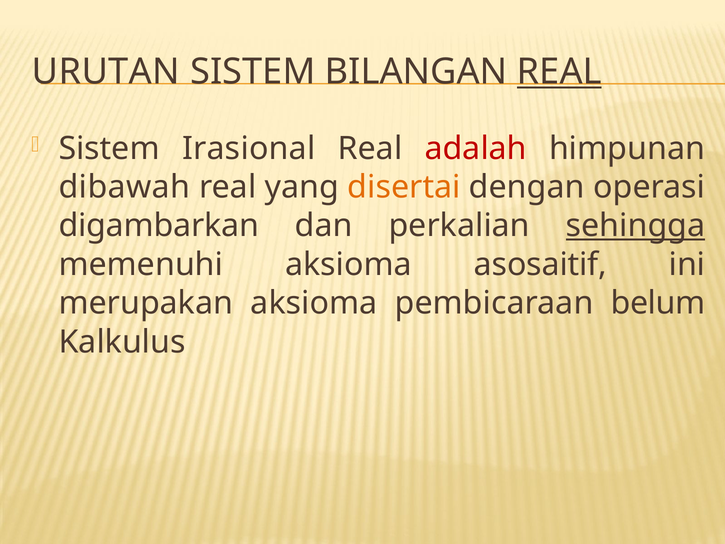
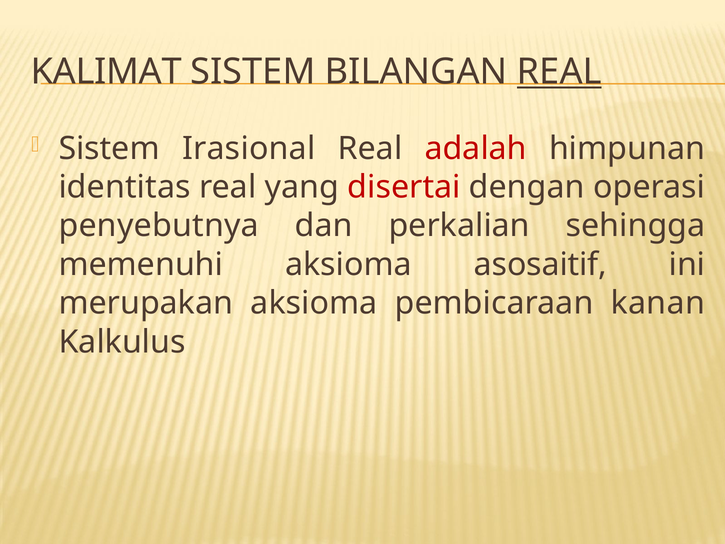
URUTAN: URUTAN -> KALIMAT (106, 72)
dibawah: dibawah -> identitas (125, 187)
disertai colour: orange -> red (404, 187)
digambarkan: digambarkan -> penyebutnya (159, 226)
sehingga underline: present -> none (636, 226)
belum: belum -> kanan (658, 303)
